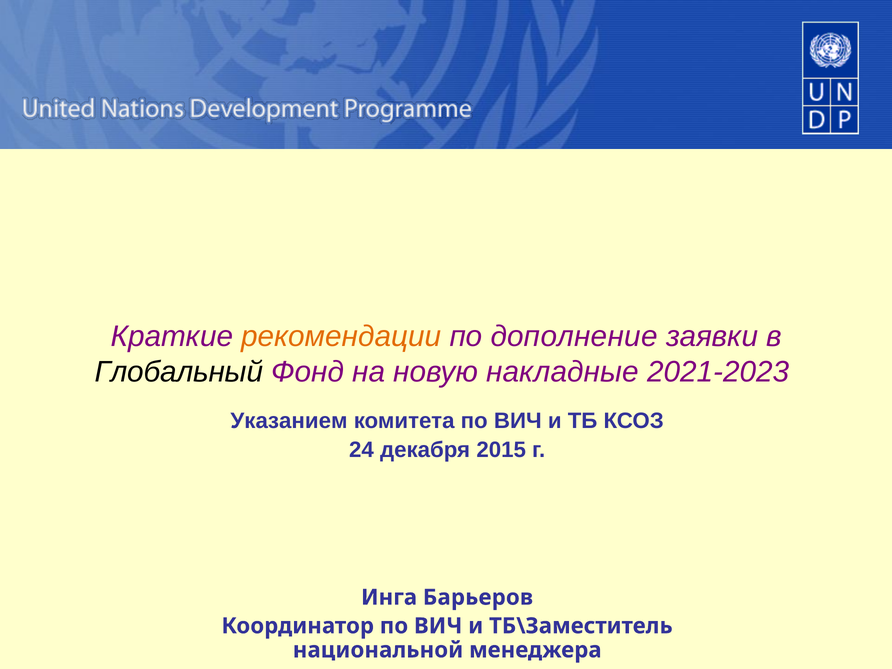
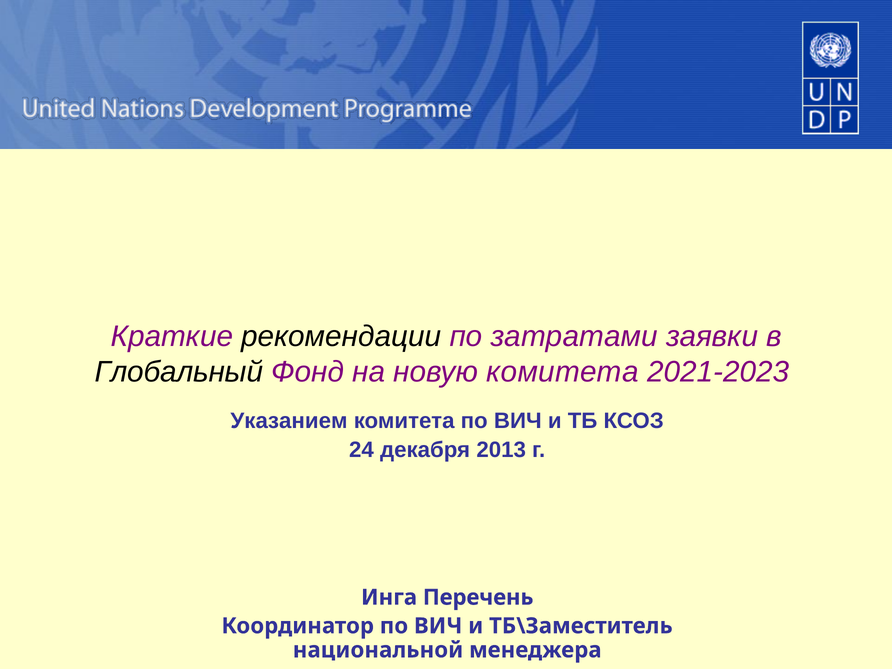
рекомендации colour: orange -> black (341, 336)
дополнение: дополнение -> затратами (574, 336)
новую накладные: накладные -> комитета (562, 372)
2015: 2015 -> 2013 (501, 450)
Барьеров: Барьеров -> Перечень (478, 597)
